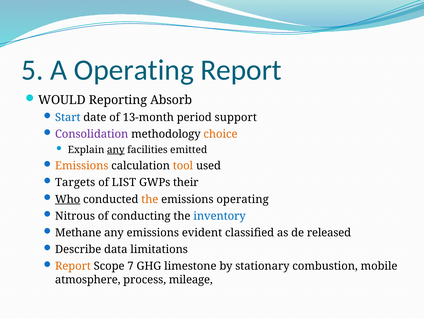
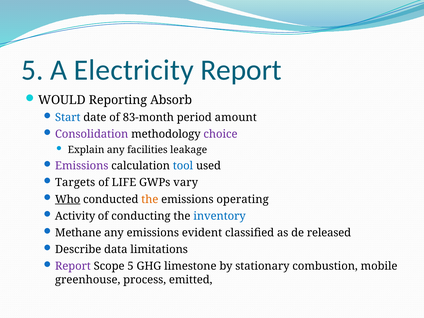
A Operating: Operating -> Electricity (134, 70)
13-month: 13-month -> 83-month (148, 117)
support: support -> amount (236, 117)
choice colour: orange -> purple (221, 134)
any underline: present -> none (116, 150)
emitted: emitted -> leakage (189, 150)
Emissions colour: orange -> purple (82, 166)
tool colour: orange -> blue (183, 166)
LIST: LIST -> LIFE (124, 183)
their: their -> vary (186, 183)
Nitrous: Nitrous -> Activity (75, 216)
Report colour: orange -> purple (73, 266)
Scope 7: 7 -> 5 (130, 266)
atmosphere: atmosphere -> greenhouse (88, 280)
mileage: mileage -> emitted (191, 280)
